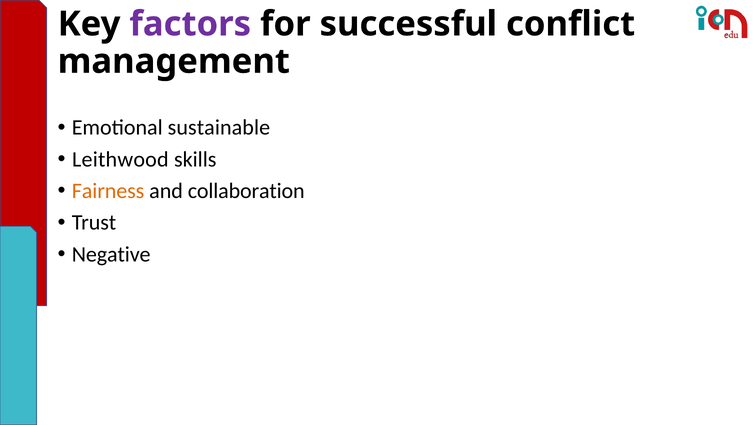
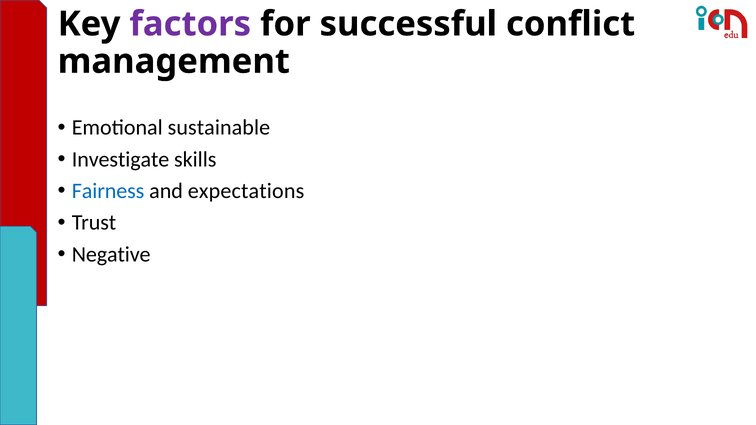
Leithwood: Leithwood -> Investigate (121, 159)
Fairness colour: orange -> blue (108, 191)
collaboration: collaboration -> expectations (246, 191)
